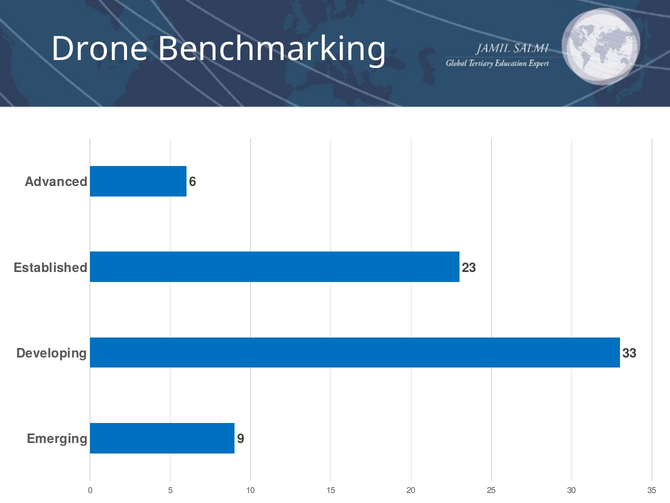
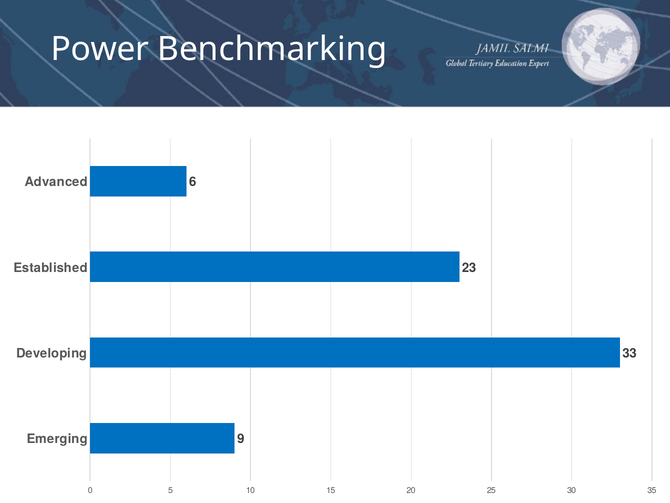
Drone: Drone -> Power (100, 49)
